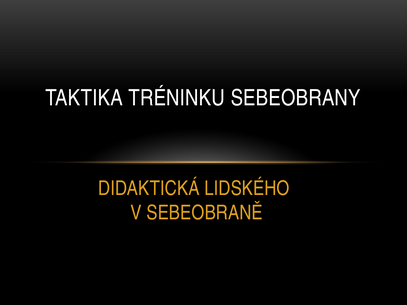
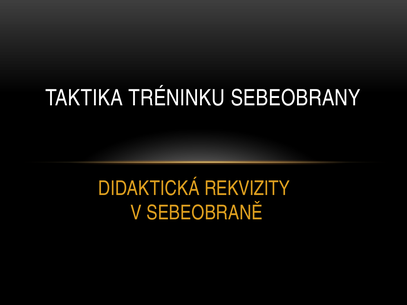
LIDSKÉHO: LIDSKÉHO -> REKVIZITY (247, 189)
